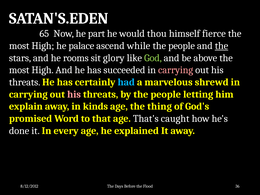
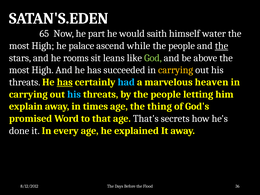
thou: thou -> saith (157, 34)
fierce: fierce -> water (214, 34)
glory: glory -> leans (114, 58)
carrying colour: pink -> yellow (176, 70)
has underline: none -> present (65, 82)
shrewd: shrewd -> heaven (212, 82)
his colour: pink -> light blue (74, 94)
kinds: kinds -> times (95, 106)
caught: caught -> secrets (175, 119)
